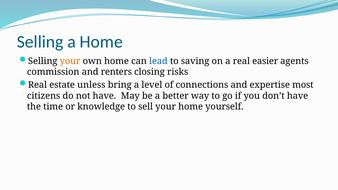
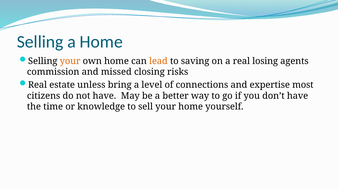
lead colour: blue -> orange (158, 61)
easier: easier -> losing (265, 61)
renters: renters -> missed (116, 72)
